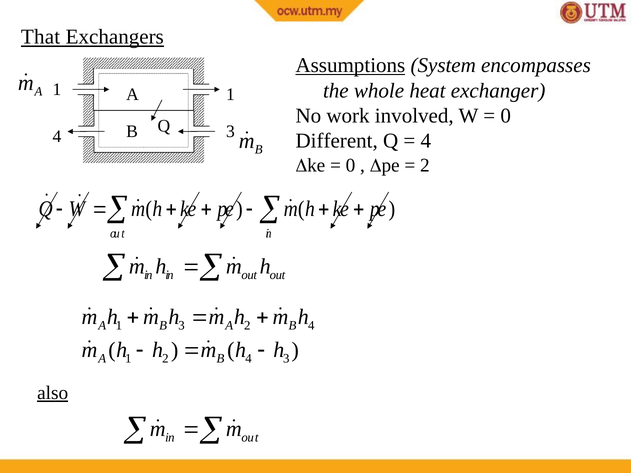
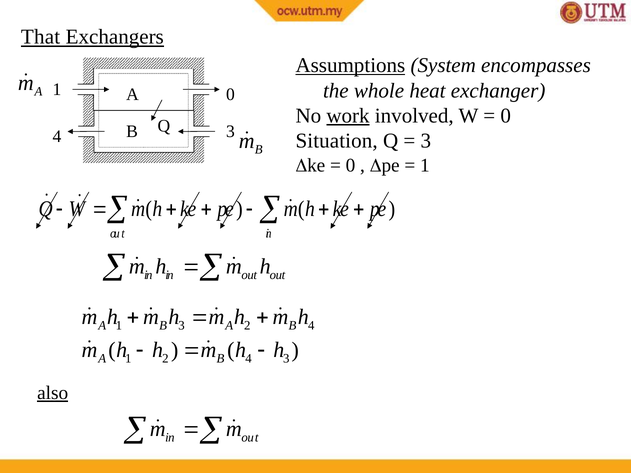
1 1: 1 -> 0 (231, 95)
work underline: none -> present (348, 116)
Different: Different -> Situation (337, 141)
4: 4 -> 3 (426, 141)
2: 2 -> 1 (425, 166)
